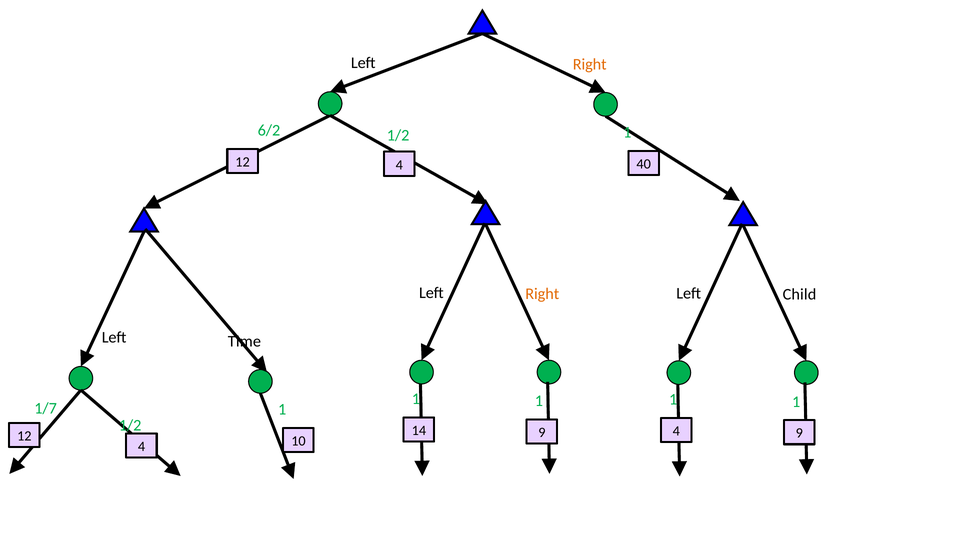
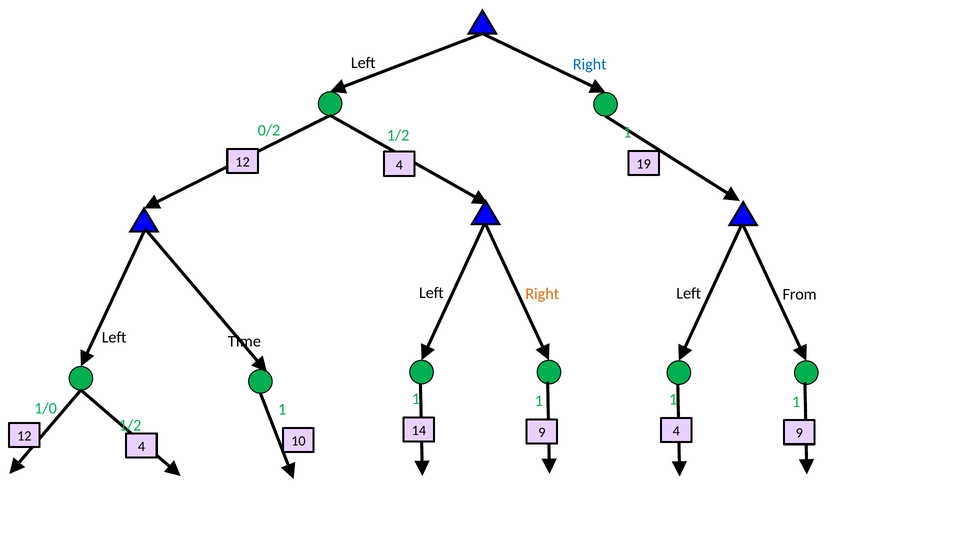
Right colour: orange -> blue (590, 65)
6/2: 6/2 -> 0/2 (269, 130)
40: 40 -> 19 (644, 164)
Child: Child -> From (800, 294)
1/7: 1/7 -> 1/0 (46, 408)
